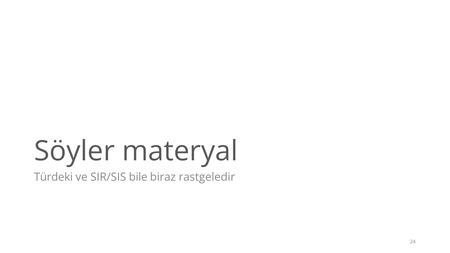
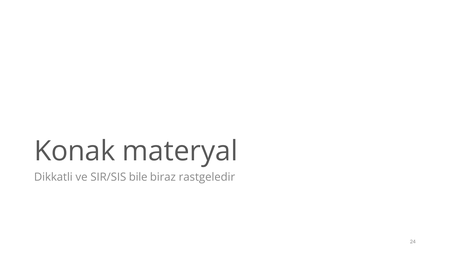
Söyler: Söyler -> Konak (75, 151)
Türdeki: Türdeki -> Dikkatli (53, 177)
